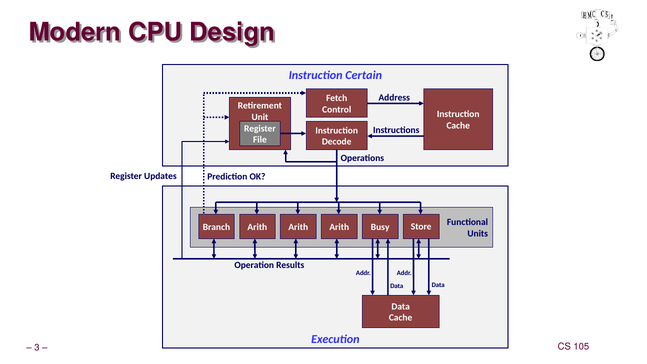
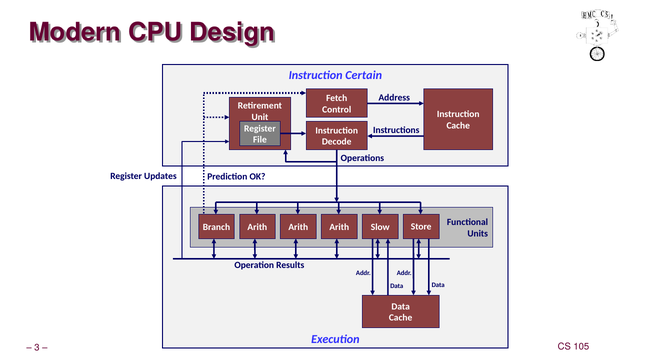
Busy: Busy -> Slow (380, 227)
